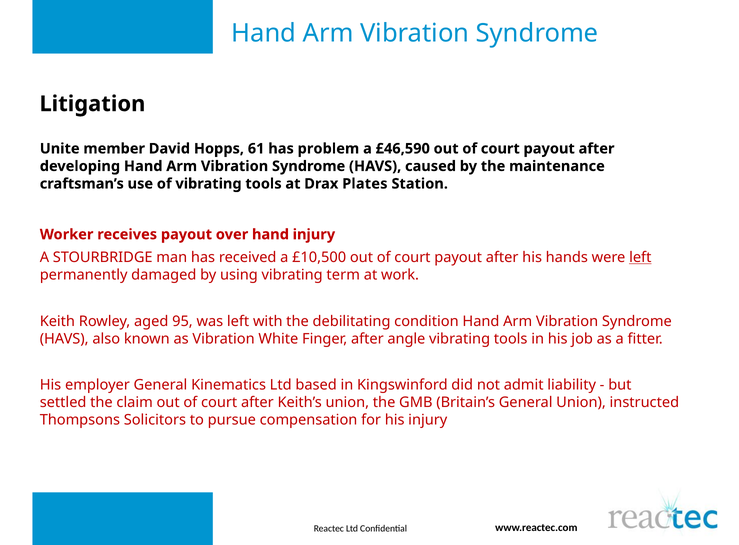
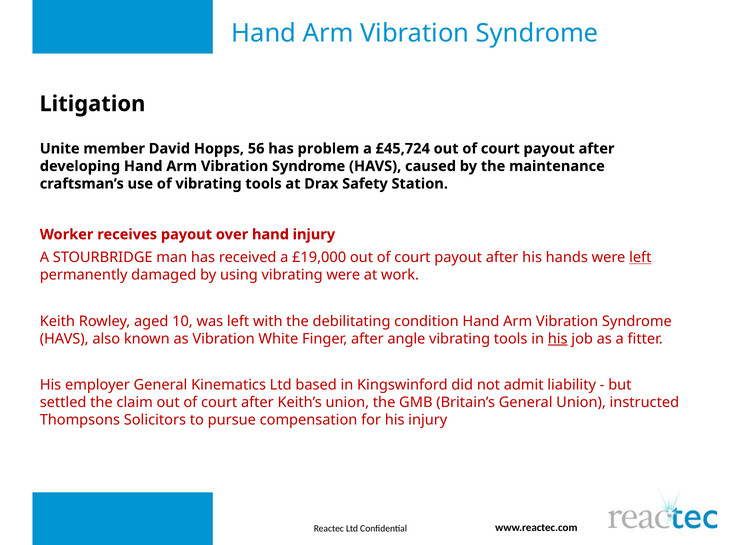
61: 61 -> 56 (256, 149)
£46,590: £46,590 -> £45,724 (403, 149)
Plates: Plates -> Safety (365, 184)
£10,500: £10,500 -> £19,000 (319, 257)
vibrating term: term -> were (343, 275)
95: 95 -> 10 (182, 321)
his underline: none -> present (558, 338)
